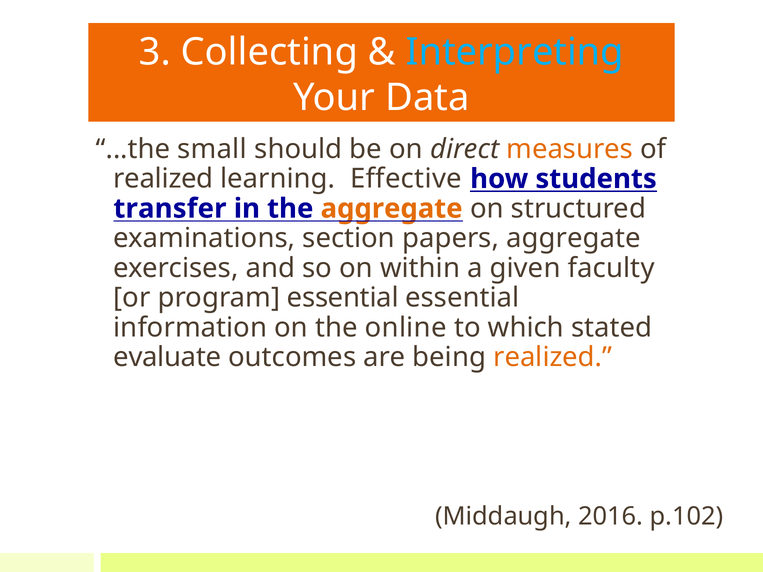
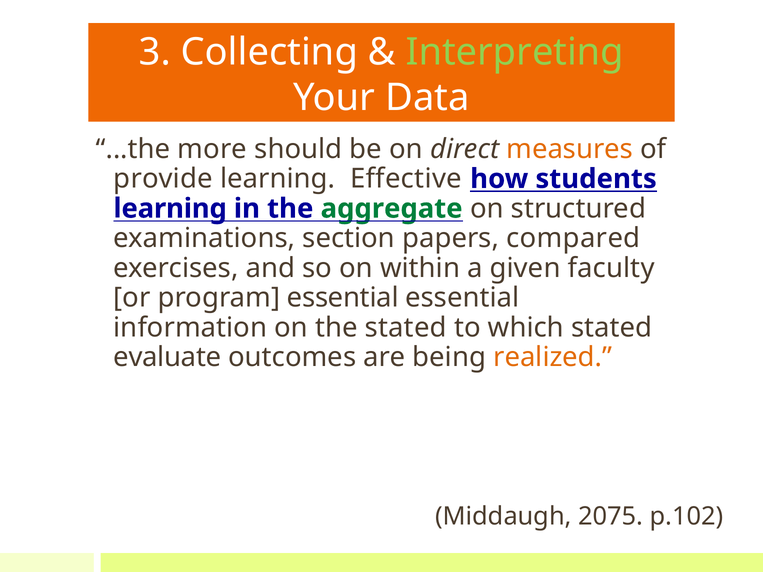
Interpreting colour: light blue -> light green (515, 52)
small: small -> more (212, 149)
realized: realized -> provide (163, 179)
transfer: transfer -> learning (170, 209)
aggregate colour: orange -> green (392, 209)
papers aggregate: aggregate -> compared (573, 238)
the online: online -> stated (406, 328)
2016: 2016 -> 2075 (611, 517)
